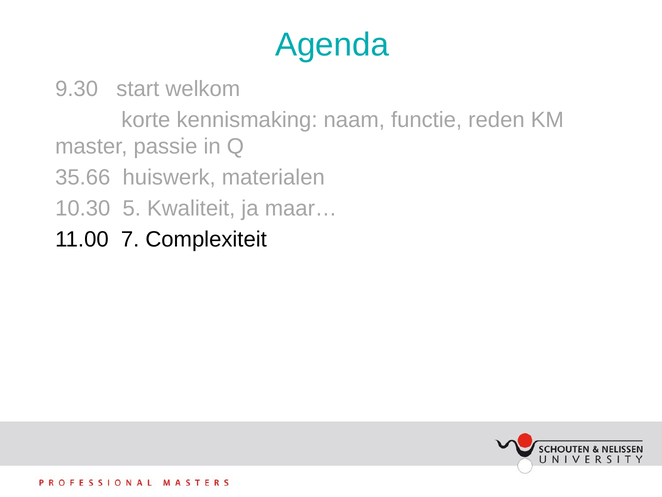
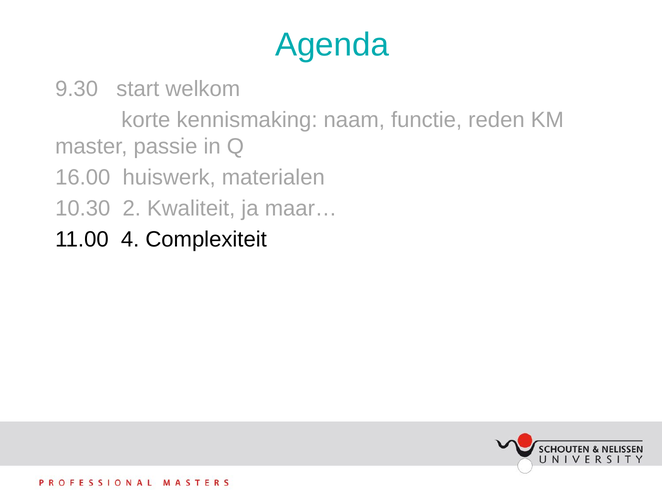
35.66: 35.66 -> 16.00 (83, 177)
5: 5 -> 2 (132, 208)
7: 7 -> 4 (130, 239)
